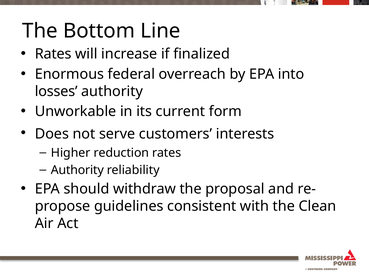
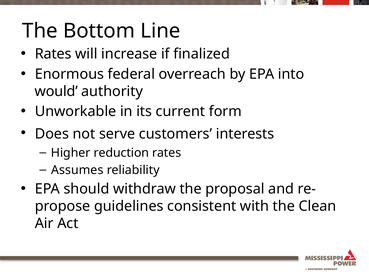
losses: losses -> would (56, 91)
Authority: Authority -> Assumes (77, 170)
